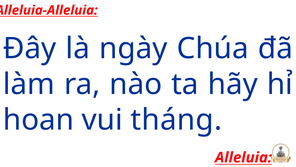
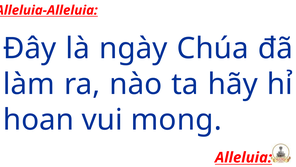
tháng: tháng -> mong (176, 119)
